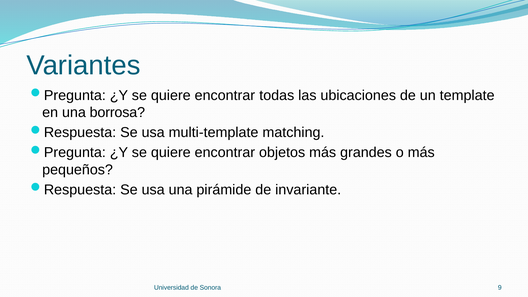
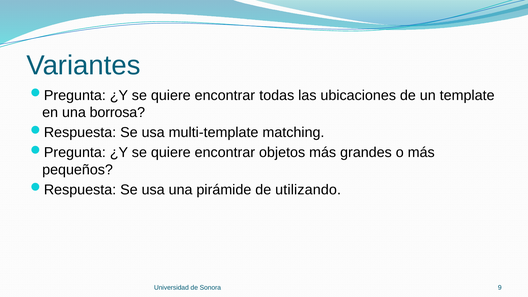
invariante: invariante -> utilizando (308, 190)
